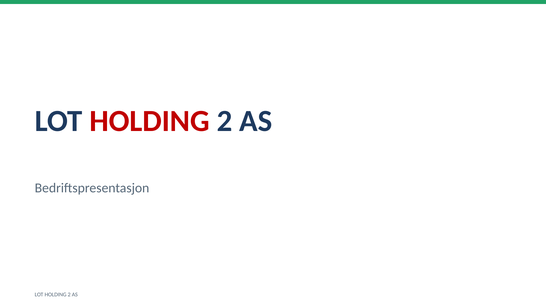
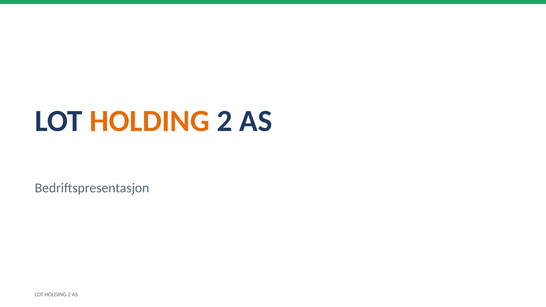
HOLDING colour: red -> orange (150, 121)
